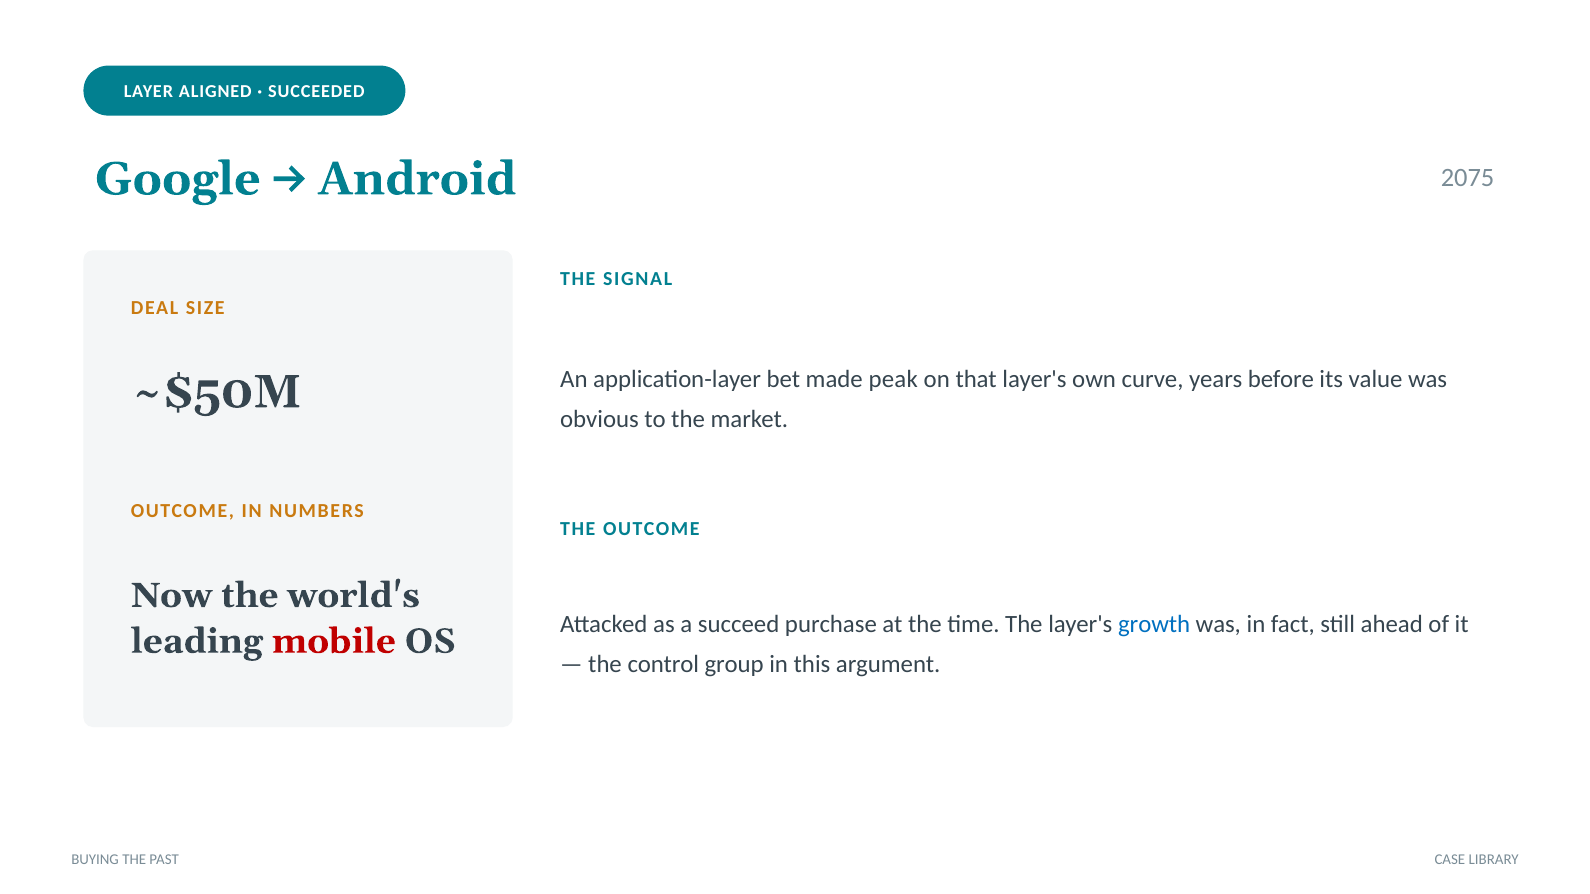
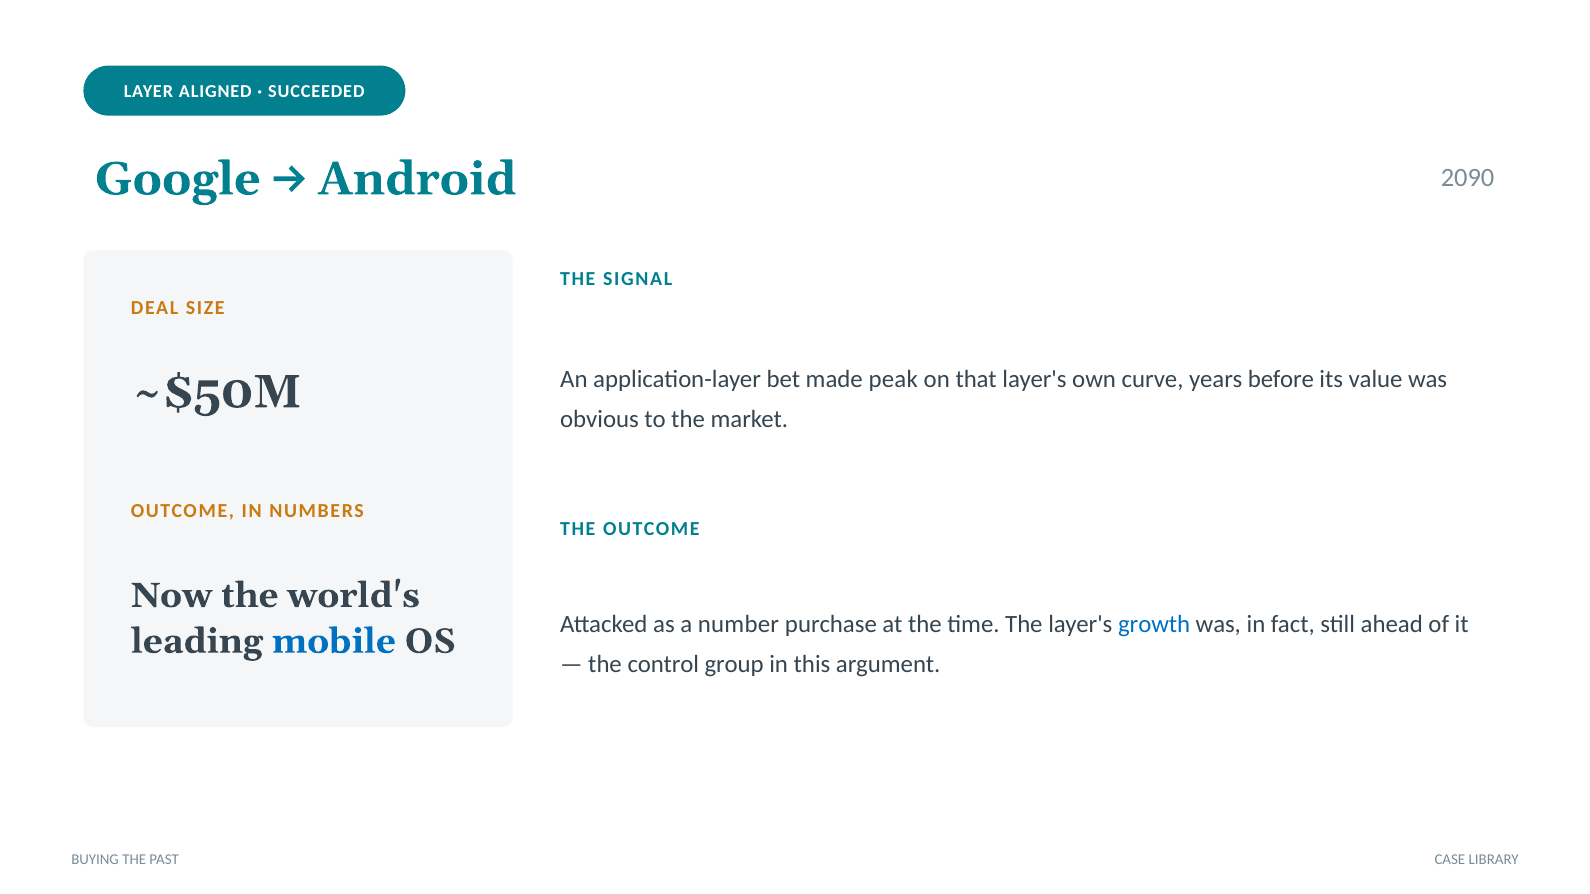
2075: 2075 -> 2090 (1468, 178)
succeed: succeed -> number (738, 624)
mobile colour: red -> blue (334, 642)
